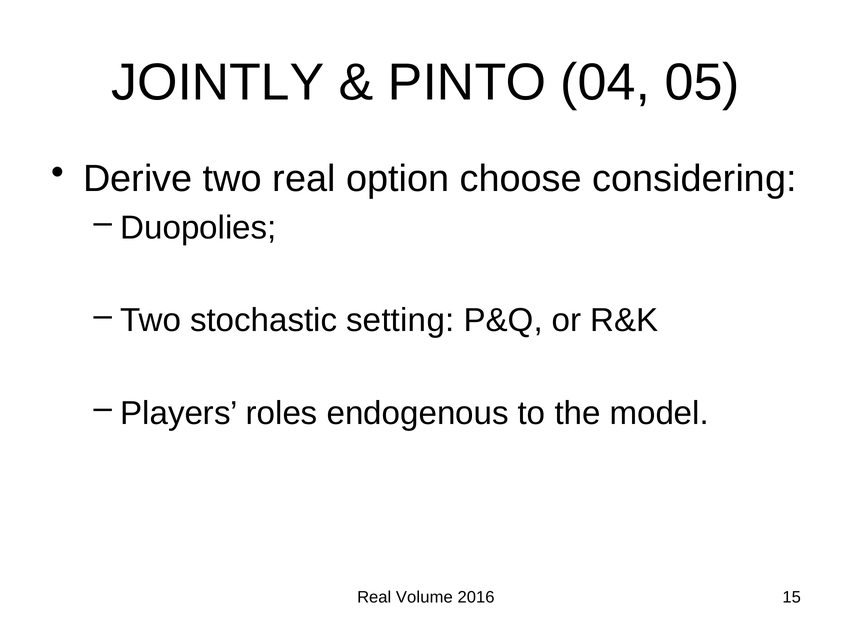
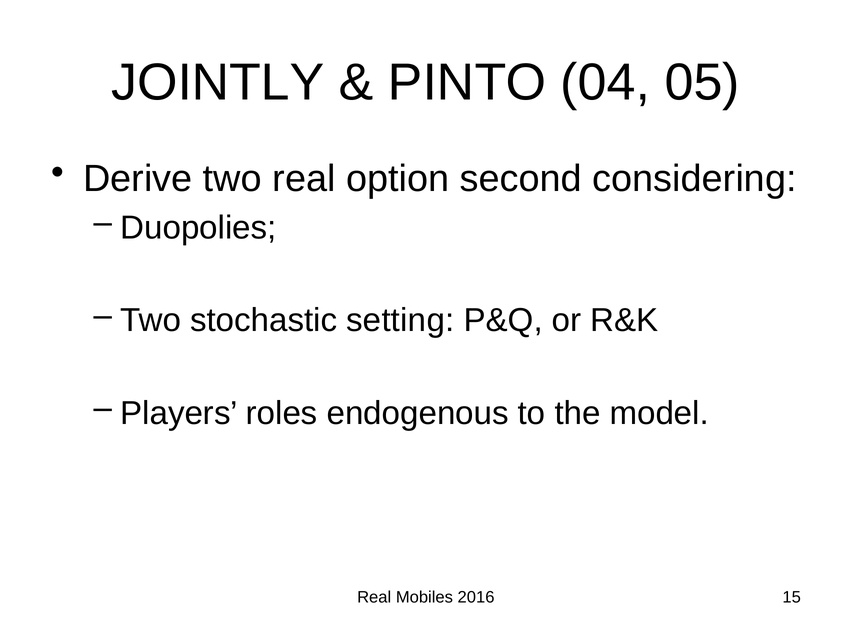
choose: choose -> second (521, 179)
Volume: Volume -> Mobiles (424, 597)
